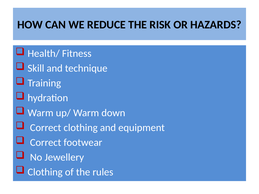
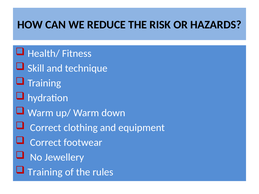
Clothing: Clothing -> Training (45, 172)
